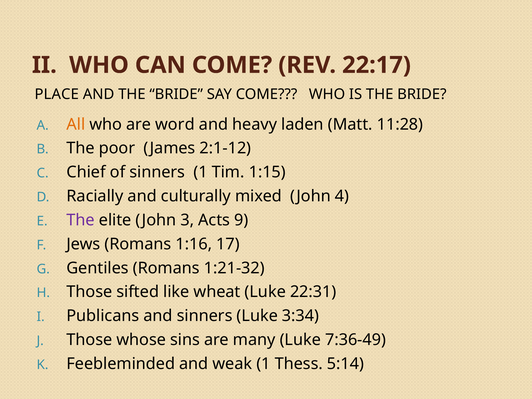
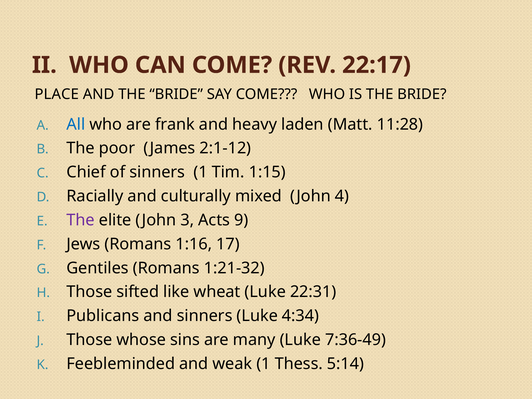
All colour: orange -> blue (76, 124)
word: word -> frank (175, 124)
3:34: 3:34 -> 4:34 (301, 316)
